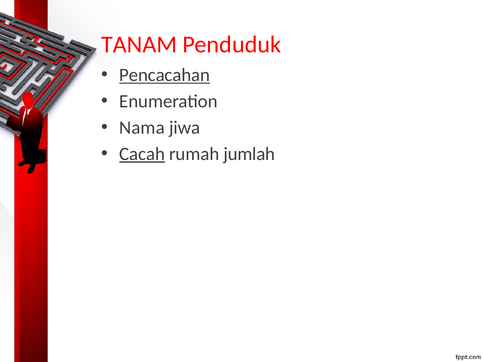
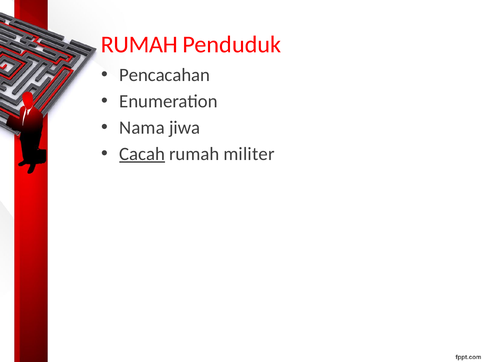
TANAM: TANAM -> RUMAH (139, 44)
Pencacahan underline: present -> none (165, 75)
jumlah: jumlah -> militer (249, 154)
